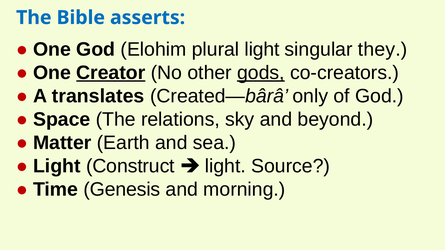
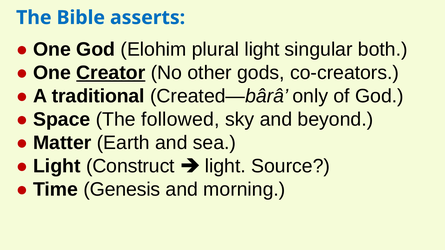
they: they -> both (383, 49)
gods underline: present -> none (261, 73)
translates: translates -> traditional (98, 96)
relations: relations -> followed (180, 119)
